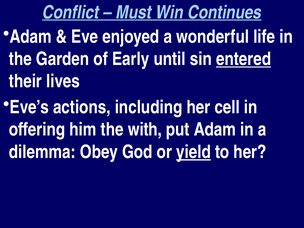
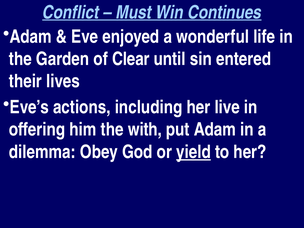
Early: Early -> Clear (131, 59)
entered underline: present -> none (244, 59)
cell: cell -> live (227, 107)
